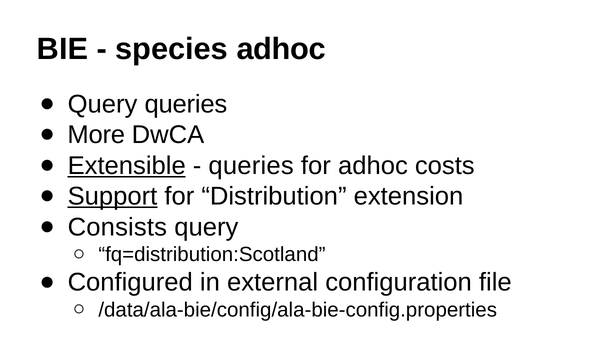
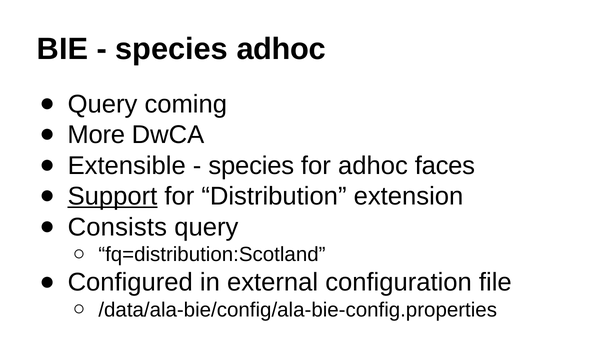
Query queries: queries -> coming (186, 104)
Extensible underline: present -> none (127, 166)
queries: queries -> species (251, 166)
costs: costs -> faces (445, 166)
